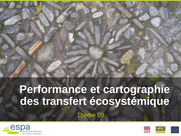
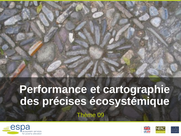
transfert: transfert -> précises (64, 101)
